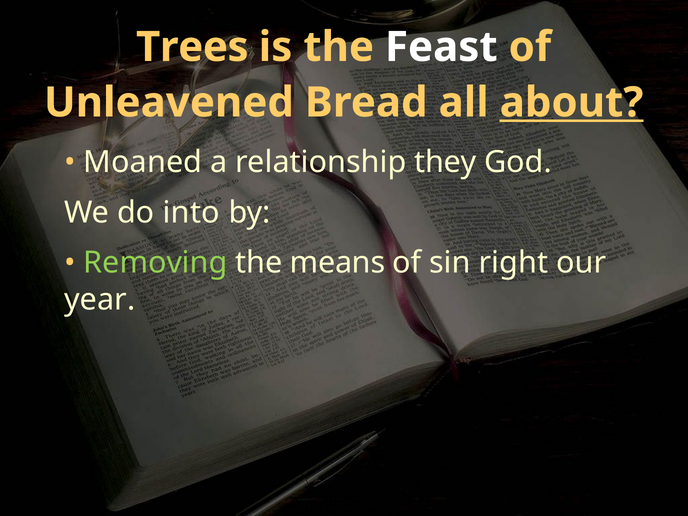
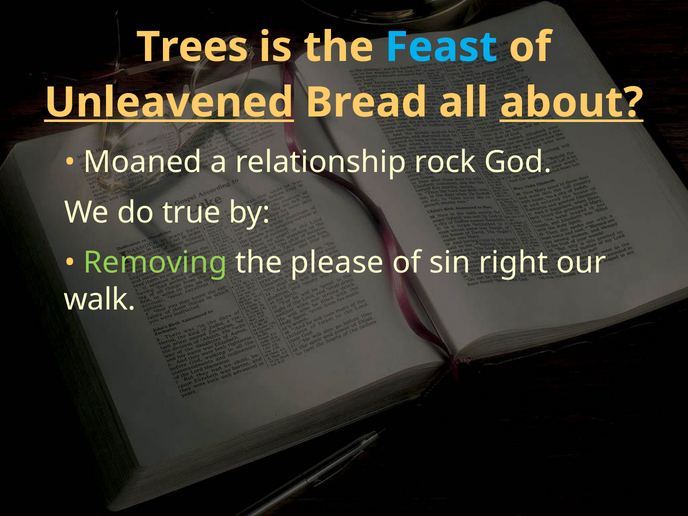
Feast colour: white -> light blue (441, 47)
Unleavened underline: none -> present (169, 103)
they: they -> rock (445, 162)
into: into -> true (192, 212)
means: means -> please (337, 263)
year: year -> walk (100, 300)
